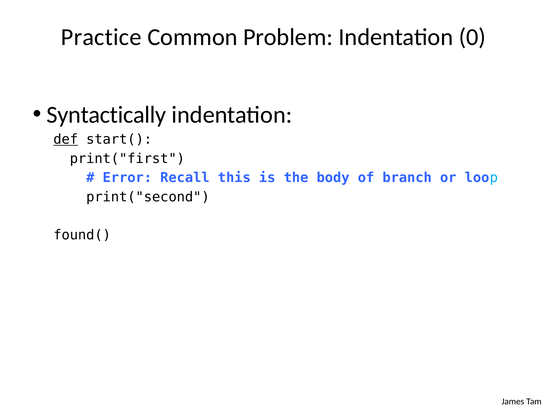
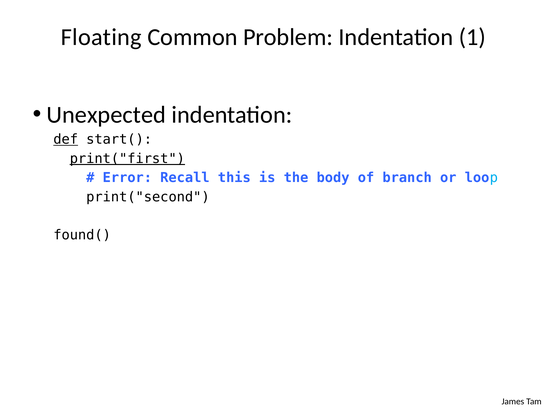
Practice: Practice -> Floating (101, 37)
0: 0 -> 1 (472, 37)
Syntactically: Syntactically -> Unexpected (106, 115)
print("first underline: none -> present (127, 159)
